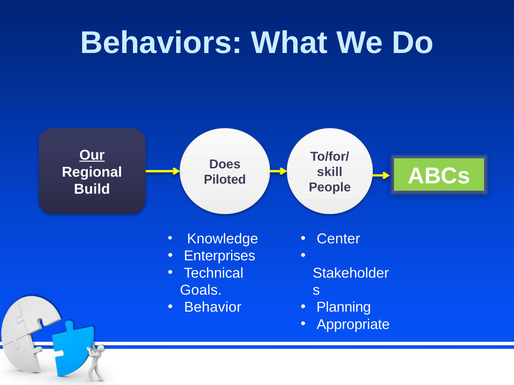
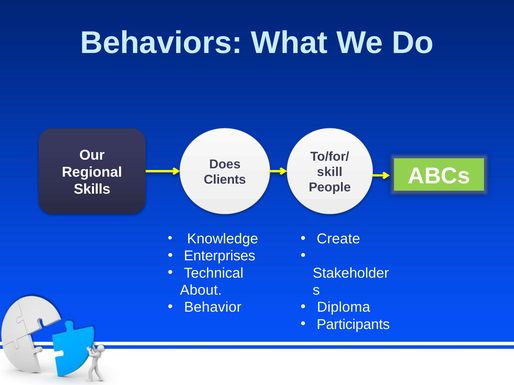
Our underline: present -> none (92, 155)
Piloted: Piloted -> Clients (225, 180)
Build: Build -> Skills (92, 189)
Center: Center -> Create (338, 239)
Goals: Goals -> About (201, 291)
Planning: Planning -> Diploma (344, 308)
Appropriate: Appropriate -> Participants (353, 325)
